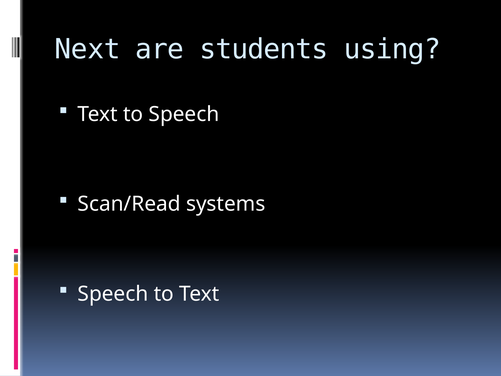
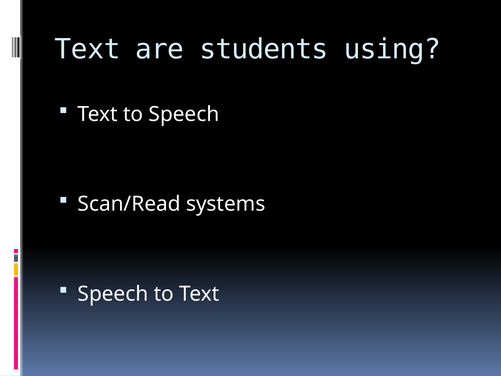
Next: Next -> Text (88, 49)
